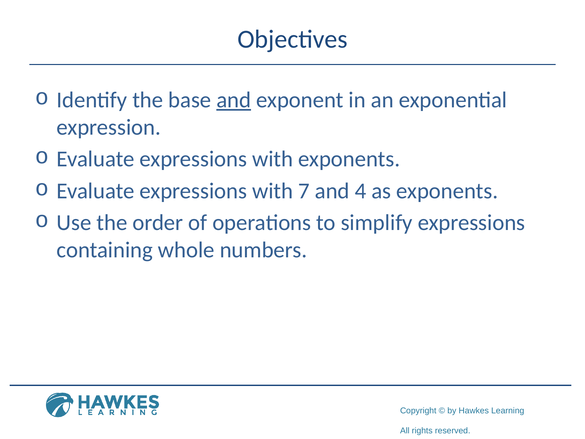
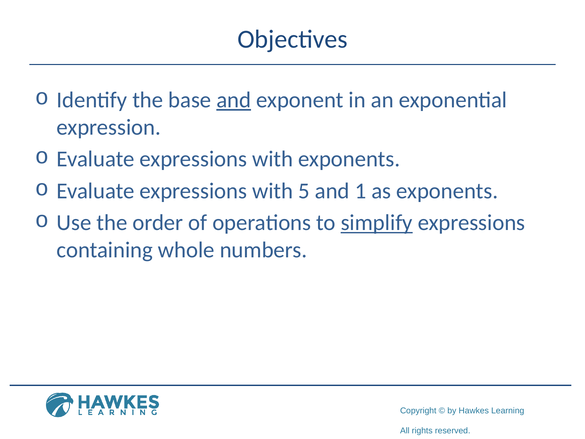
7: 7 -> 5 (304, 191)
4: 4 -> 1 (360, 191)
simplify underline: none -> present (377, 223)
